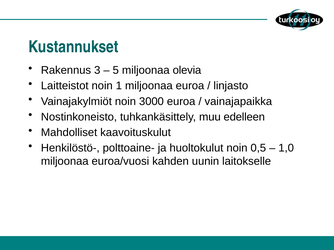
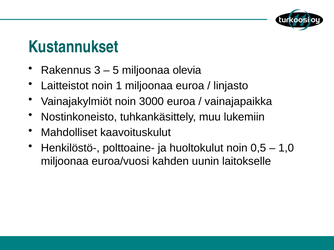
edelleen: edelleen -> lukemiin (244, 117)
